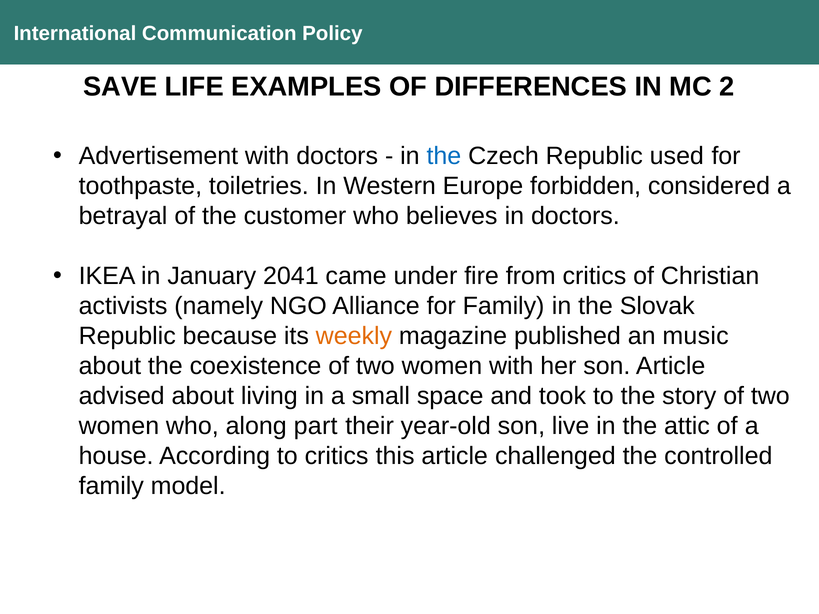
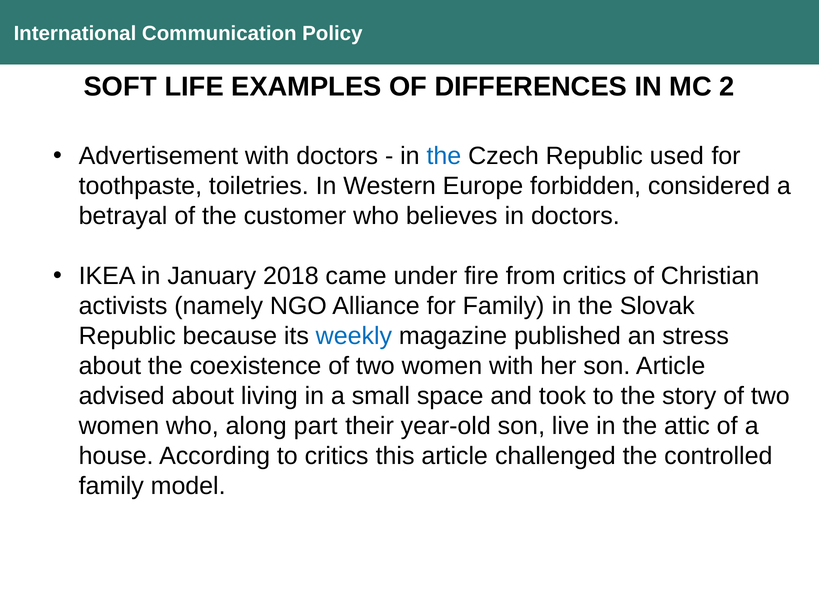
SAVE: SAVE -> SOFT (120, 87)
2041: 2041 -> 2018 (291, 276)
weekly colour: orange -> blue (354, 336)
music: music -> stress (696, 336)
